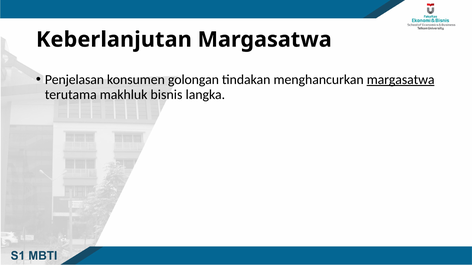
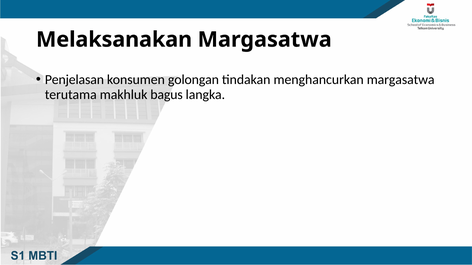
Keberlanjutan: Keberlanjutan -> Melaksanakan (114, 40)
margasatwa underline: present -> none (401, 80)
bisnis: bisnis -> bagus (167, 95)
